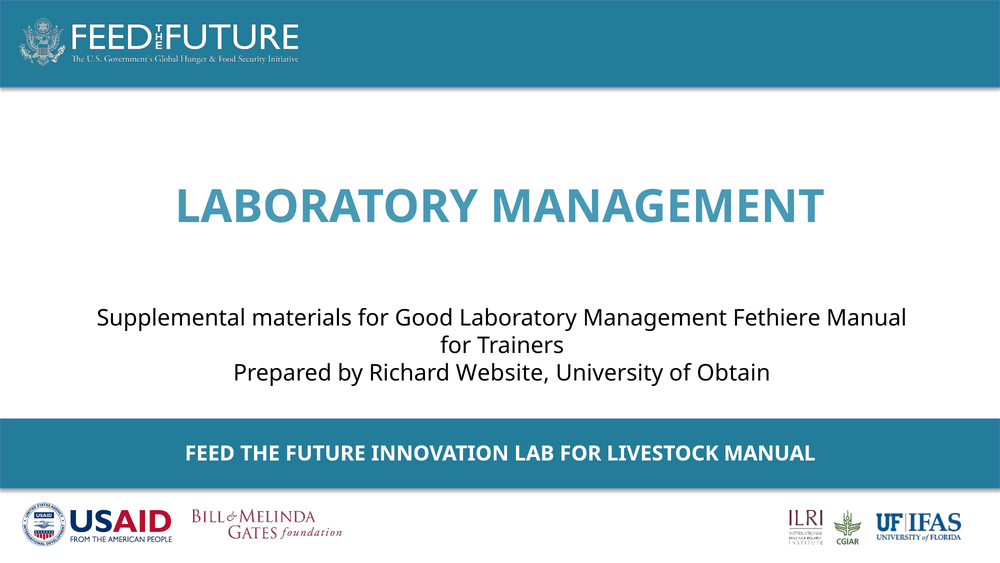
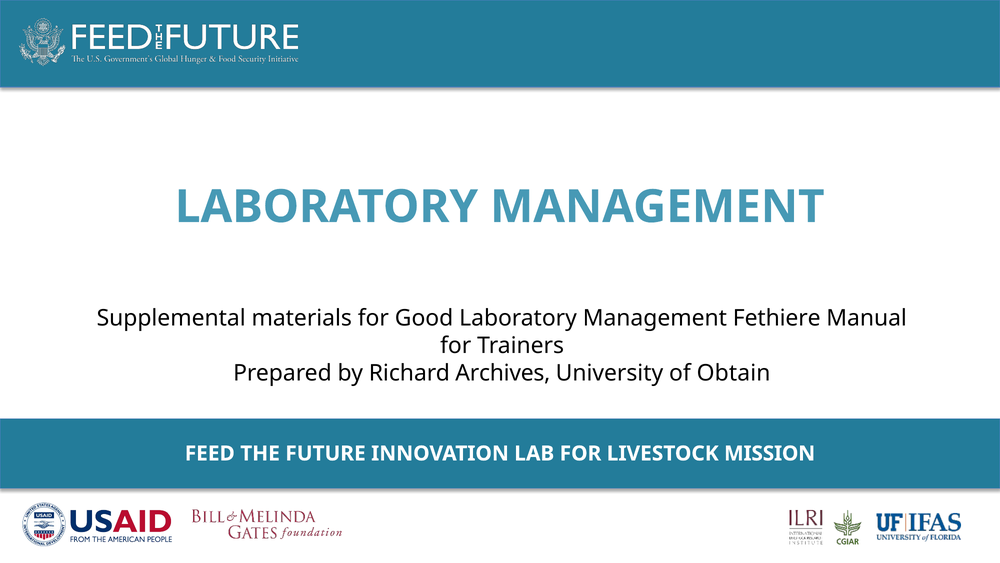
Website: Website -> Archives (503, 373)
LIVESTOCK MANUAL: MANUAL -> MISSION (770, 453)
